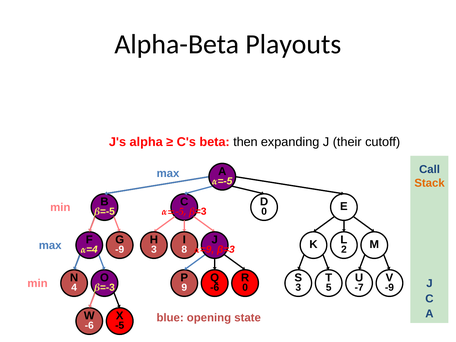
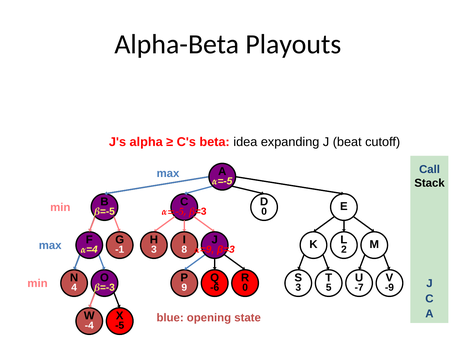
then: then -> idea (245, 142)
their: their -> beat (347, 142)
Stack colour: orange -> black (430, 183)
-9: -9 -> -1 (120, 250)
-6: -6 -> -4 (89, 326)
